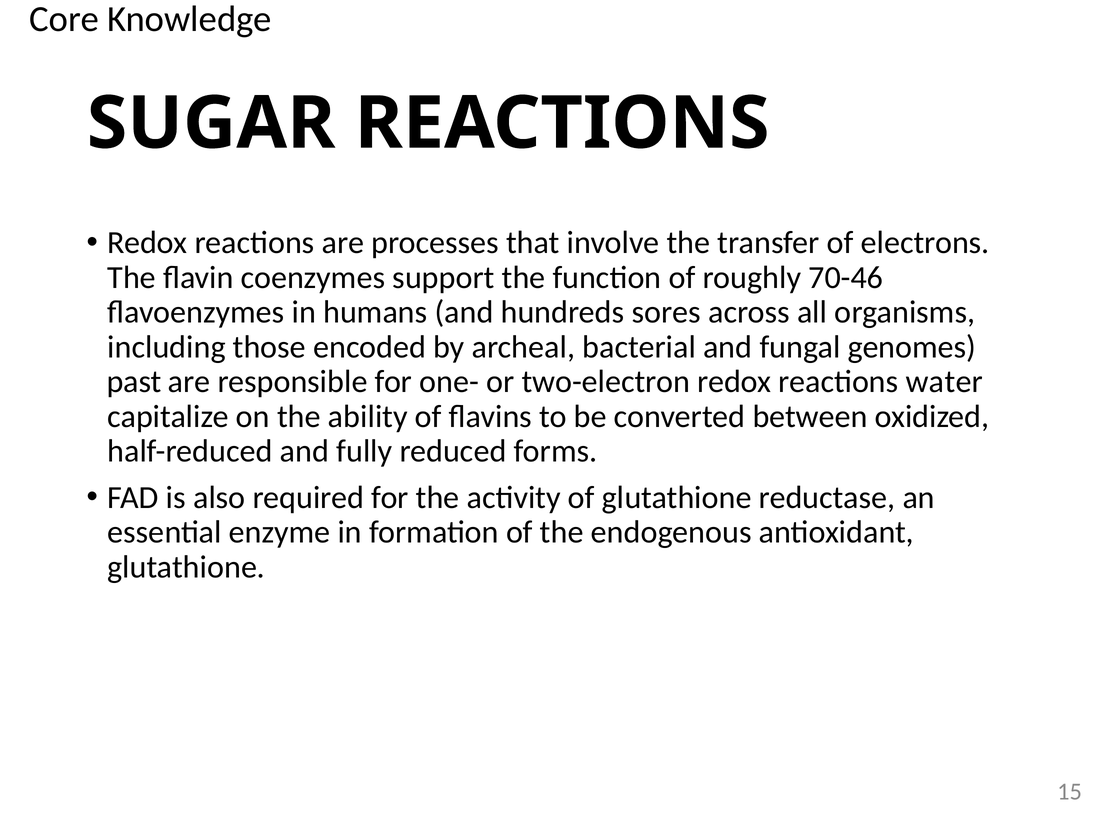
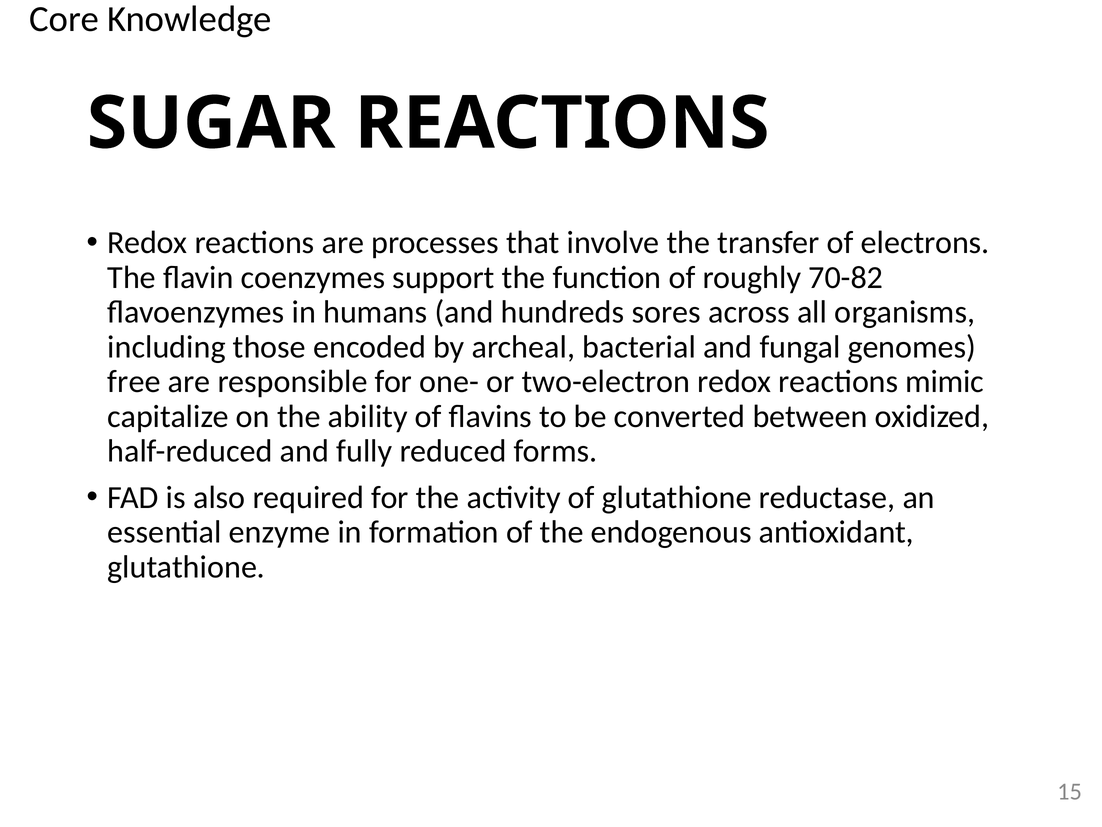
70-46: 70-46 -> 70-82 (846, 277)
past: past -> free (134, 382)
water: water -> mimic (945, 382)
